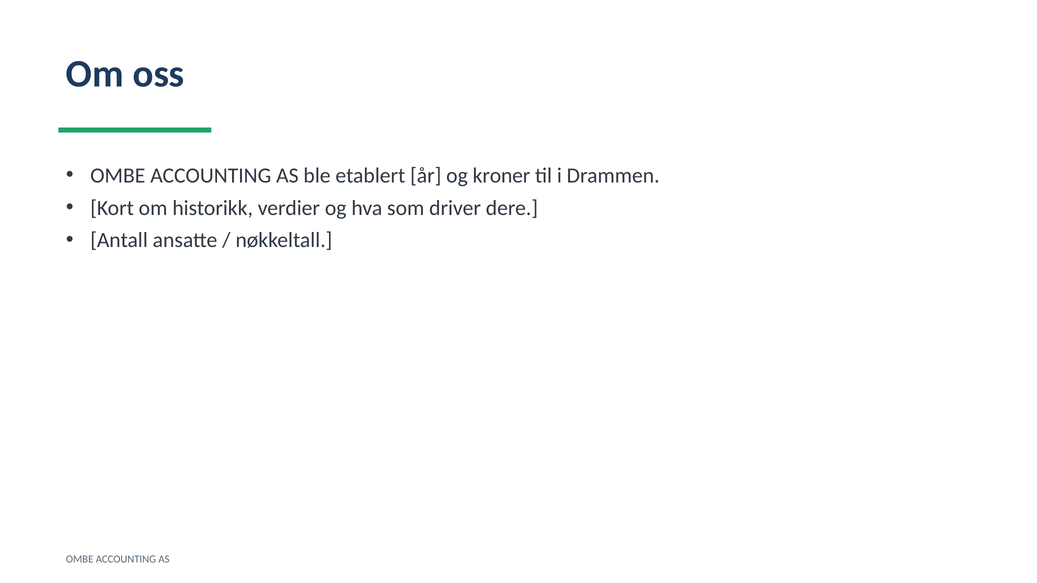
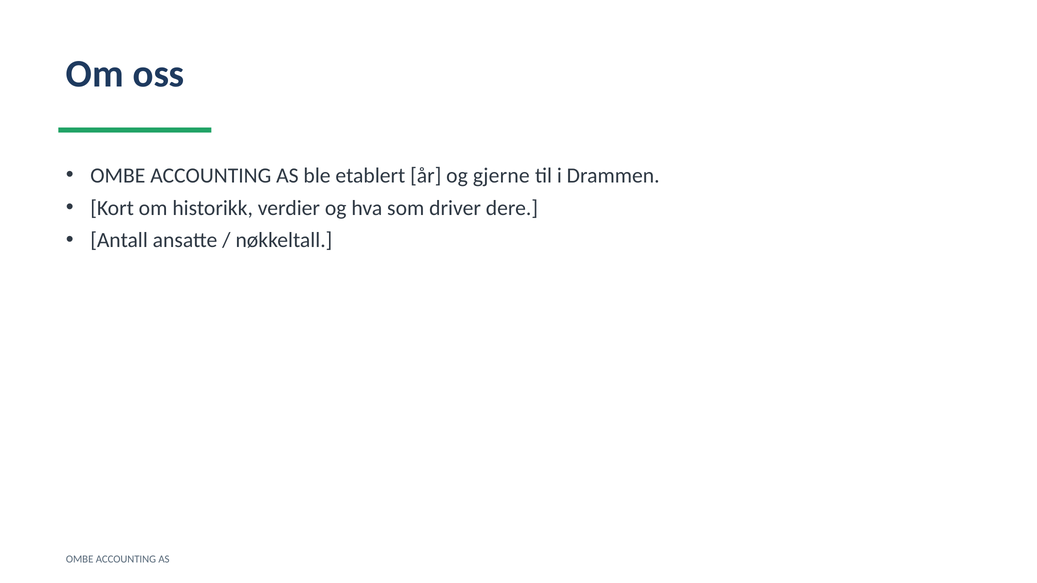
kroner: kroner -> gjerne (501, 176)
